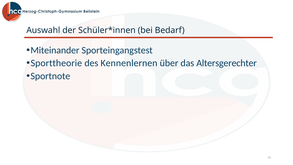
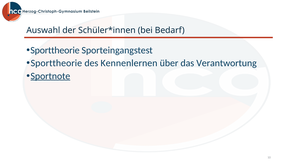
Miteinander: Miteinander -> Sporttheorie (55, 50)
Altersgerechter: Altersgerechter -> Verantwortung (227, 63)
Sportnote underline: none -> present (50, 76)
